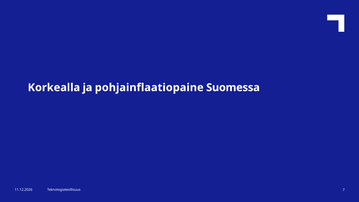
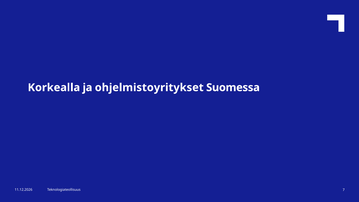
pohjainflaatiopaine: pohjainflaatiopaine -> ohjelmistoyritykset (149, 88)
